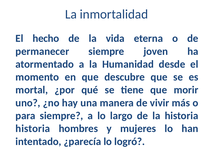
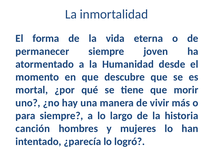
hecho: hecho -> forma (46, 38)
historia: historia -> canción (33, 128)
